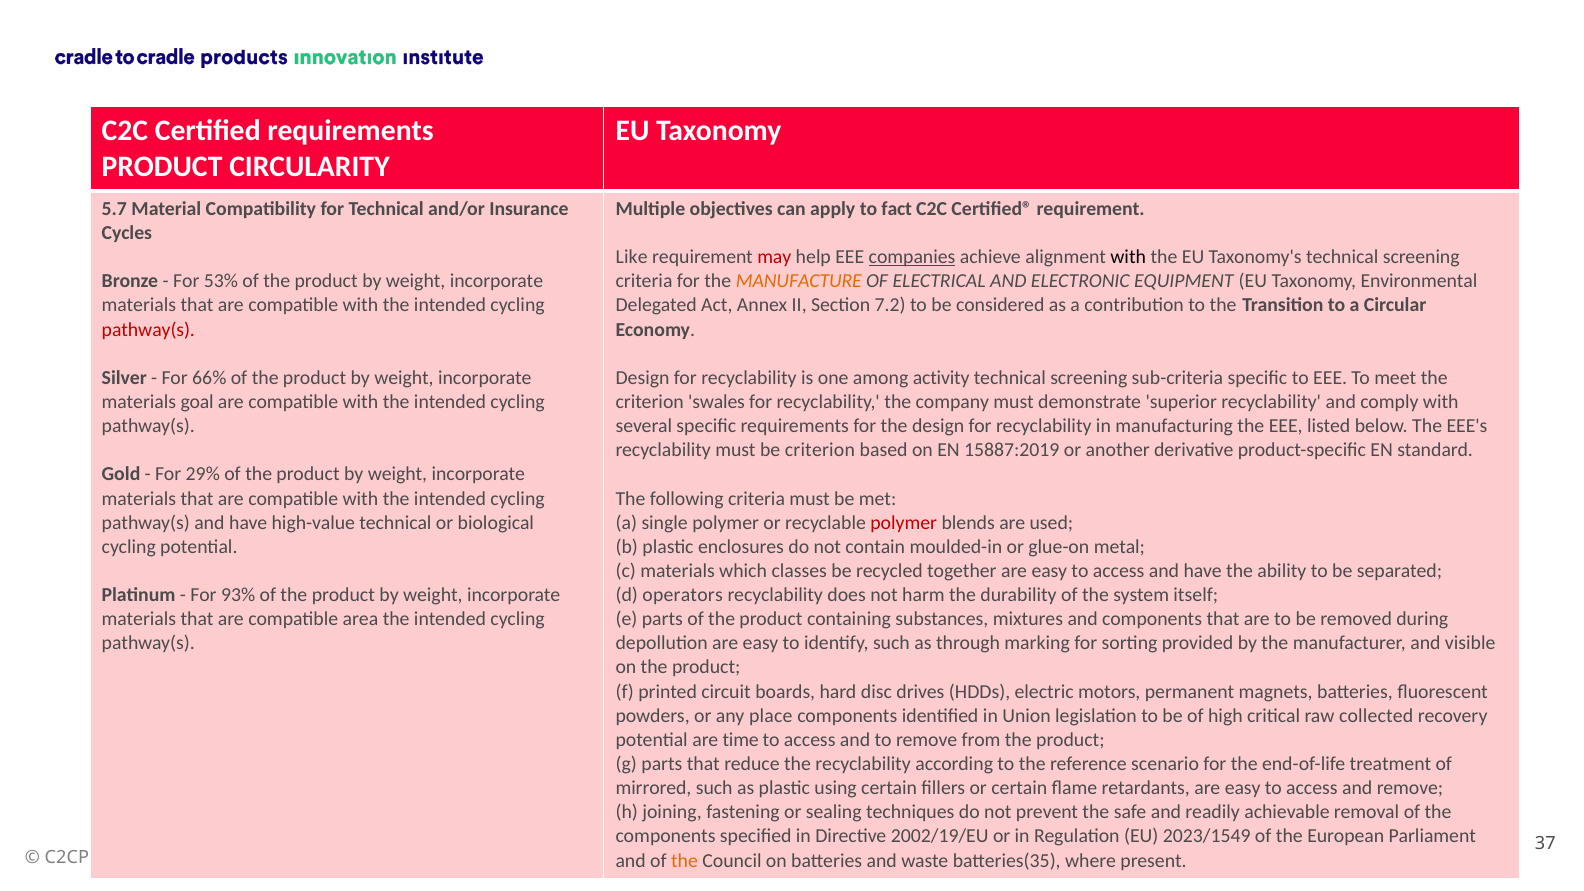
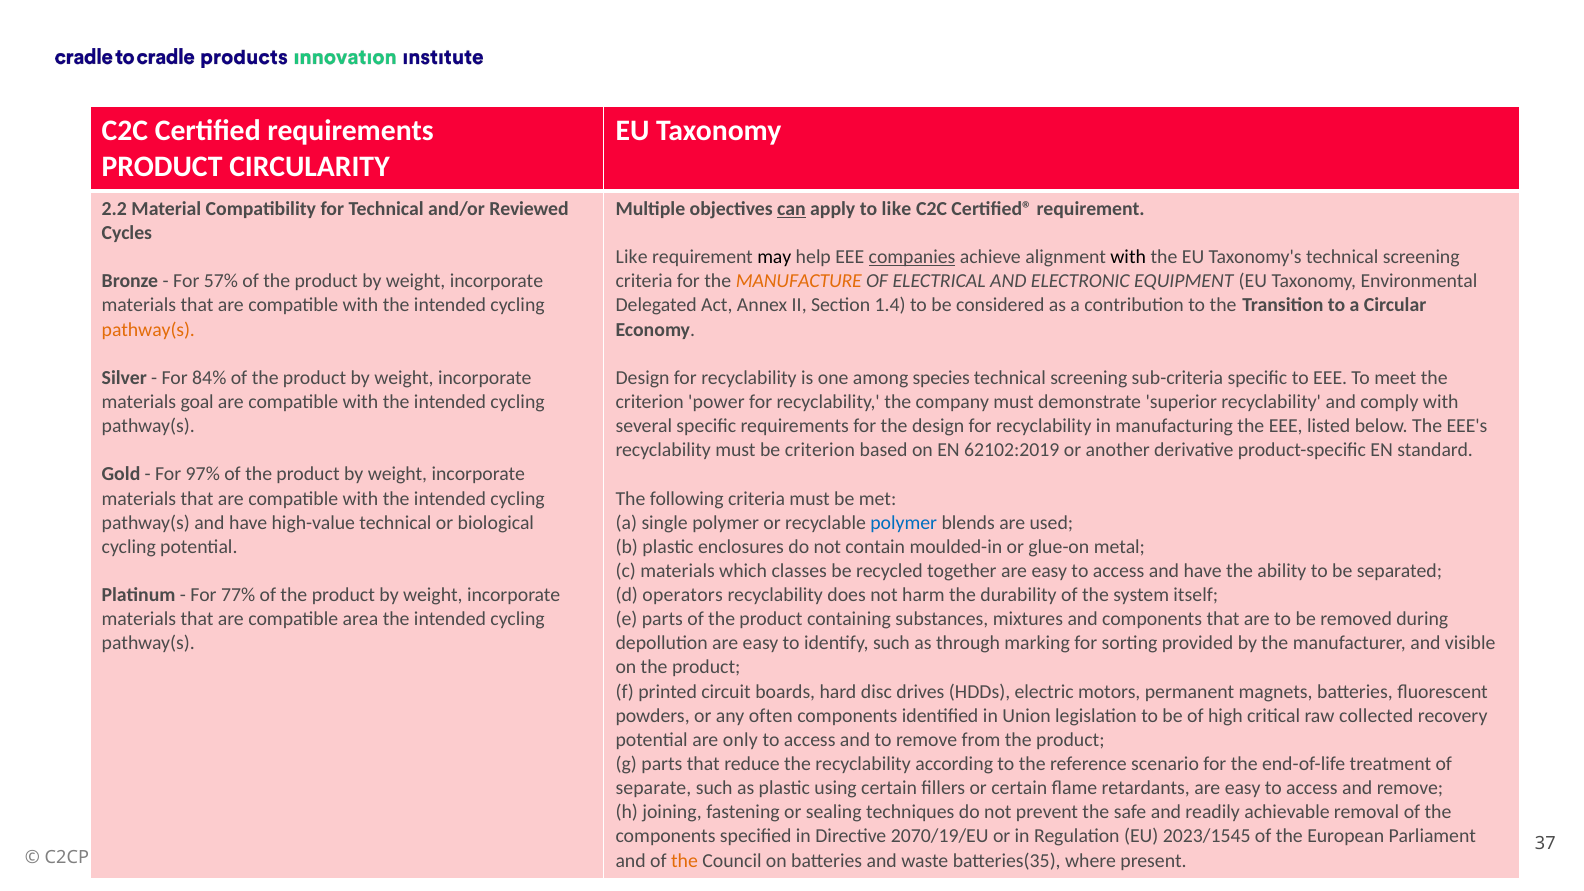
5.7: 5.7 -> 2.2 (114, 209)
Insurance: Insurance -> Reviewed (529, 209)
can underline: none -> present (791, 209)
to fact: fact -> like (897, 209)
may colour: red -> black (774, 257)
53%: 53% -> 57% (221, 281)
7.2: 7.2 -> 1.4 (890, 305)
pathway(s colour: red -> orange (148, 330)
66%: 66% -> 84% (209, 378)
activity: activity -> species (941, 378)
swales: swales -> power (716, 402)
15887:2019: 15887:2019 -> 62102:2019 (1012, 450)
29%: 29% -> 97% (203, 474)
polymer colour: red -> blue (904, 523)
93%: 93% -> 77% (238, 595)
place: place -> often (771, 716)
time: time -> only (740, 740)
mirrored: mirrored -> separate (653, 788)
2002/19/EU: 2002/19/EU -> 2070/19/EU (940, 836)
2023/1549: 2023/1549 -> 2023/1545 (1207, 836)
